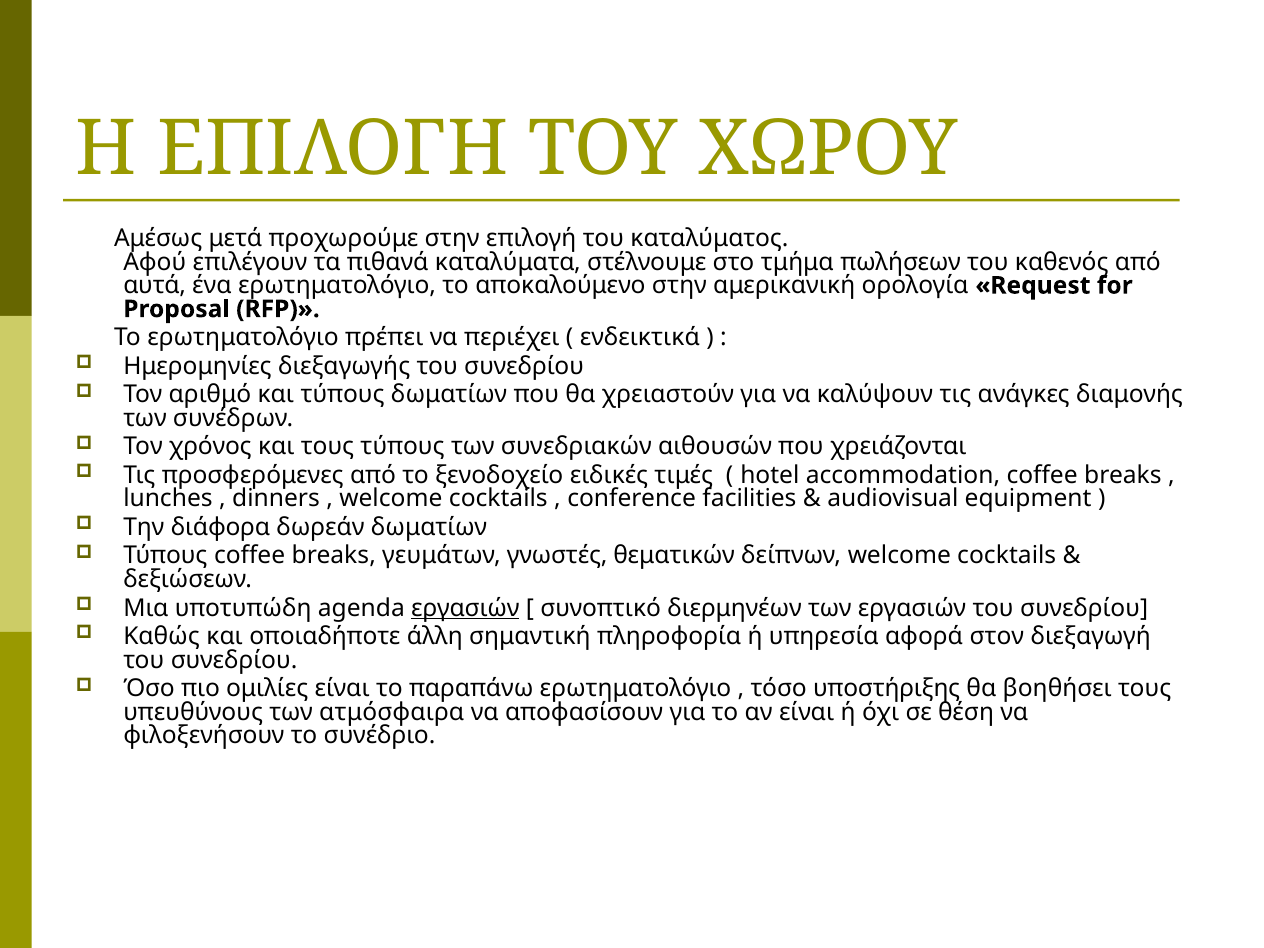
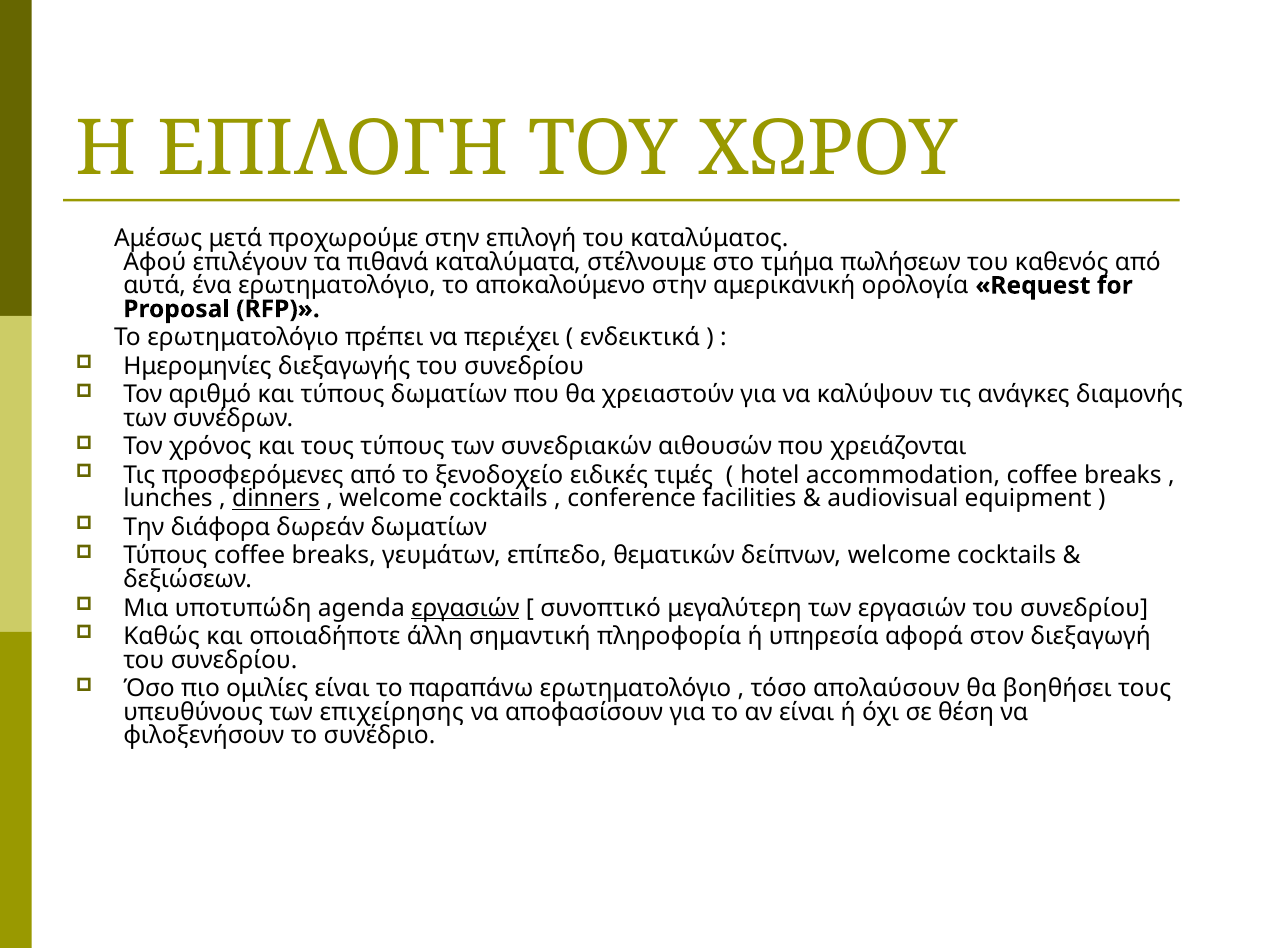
dinners underline: none -> present (276, 499)
γνωστές: γνωστές -> επίπεδο (557, 556)
διερμηνέων: διερμηνέων -> μεγαλύτερη (735, 608)
υποστήριξης: υποστήριξης -> απολαύσουν (886, 689)
ατμόσφαιρα: ατμόσφαιρα -> επιχείρησης (392, 712)
